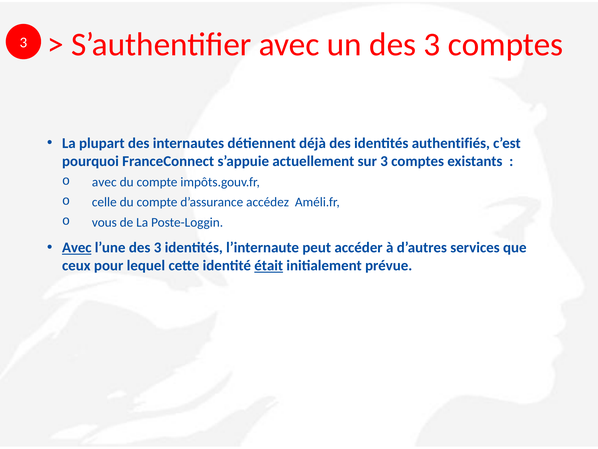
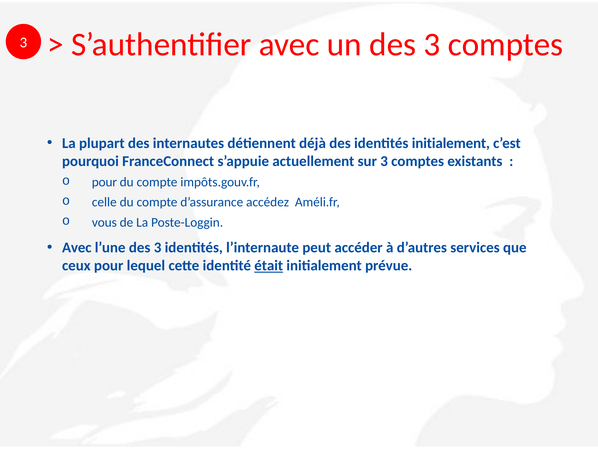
identités authentifiés: authentifiés -> initialement (451, 143)
avec: avec -> pour (104, 182)
Avec underline: present -> none (77, 247)
